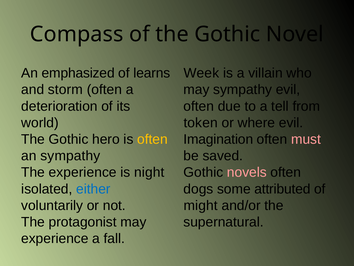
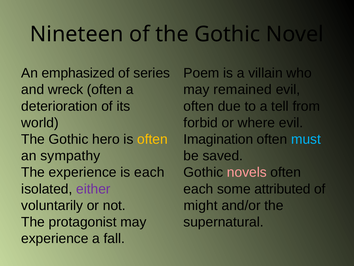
Compass: Compass -> Nineteen (77, 34)
learns: learns -> series (152, 73)
Week: Week -> Poem (201, 73)
storm: storm -> wreck (66, 89)
may sympathy: sympathy -> remained (243, 89)
token: token -> forbid (201, 123)
must colour: pink -> light blue (306, 139)
is night: night -> each (149, 172)
either colour: blue -> purple (93, 189)
dogs: dogs -> each (198, 189)
